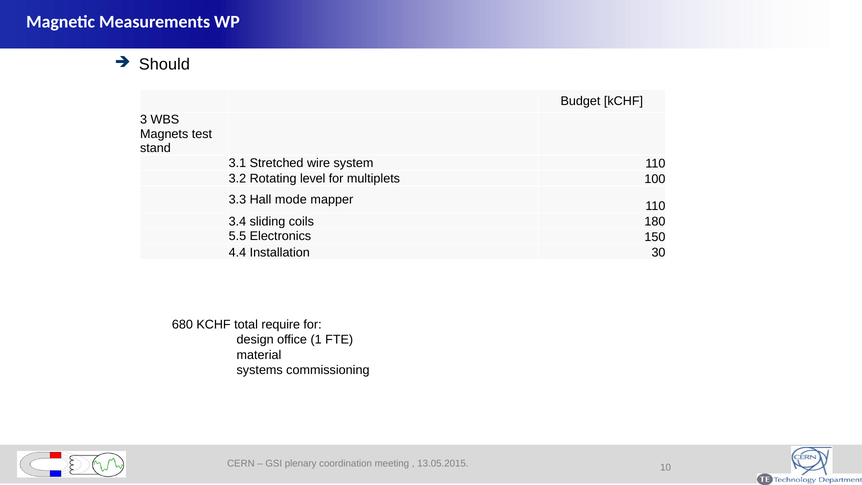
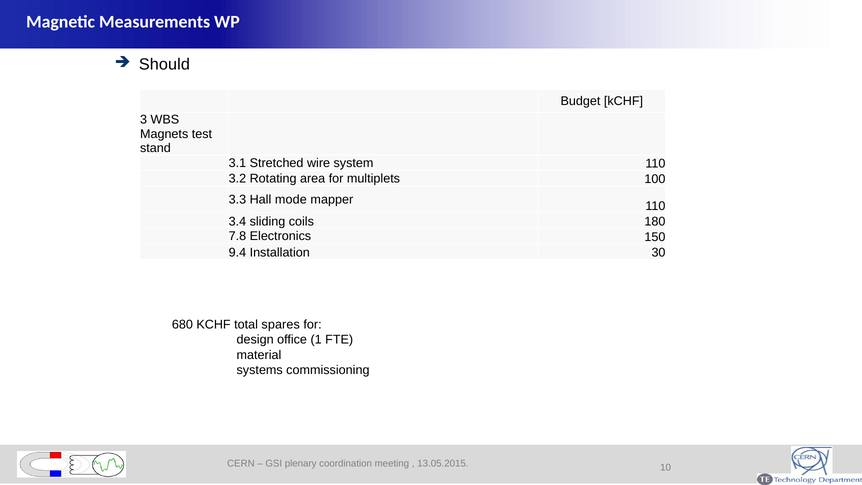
level: level -> area (313, 178)
5.5: 5.5 -> 7.8 (237, 236)
4.4: 4.4 -> 9.4 (237, 252)
require: require -> spares (281, 325)
